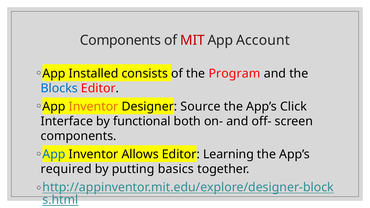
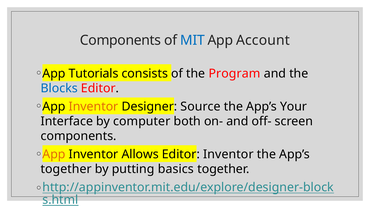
MIT colour: red -> blue (192, 40)
Installed: Installed -> Tutorials (94, 73)
Click: Click -> Your (294, 107)
functional: functional -> computer (142, 121)
App colour: blue -> orange (54, 154)
Editor Learning: Learning -> Inventor (228, 154)
required: required -> together (66, 169)
